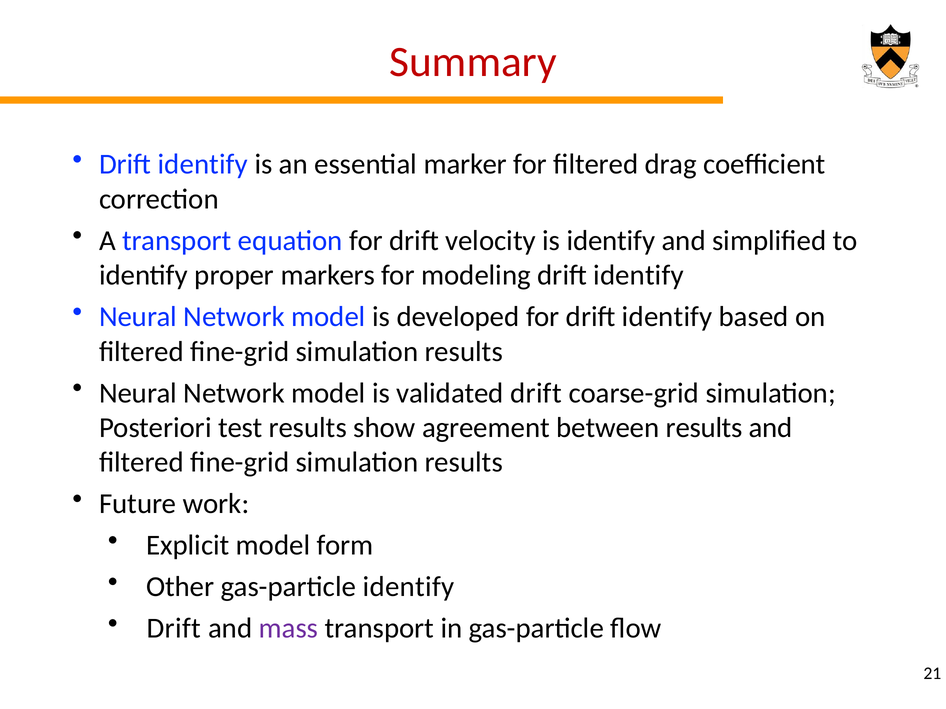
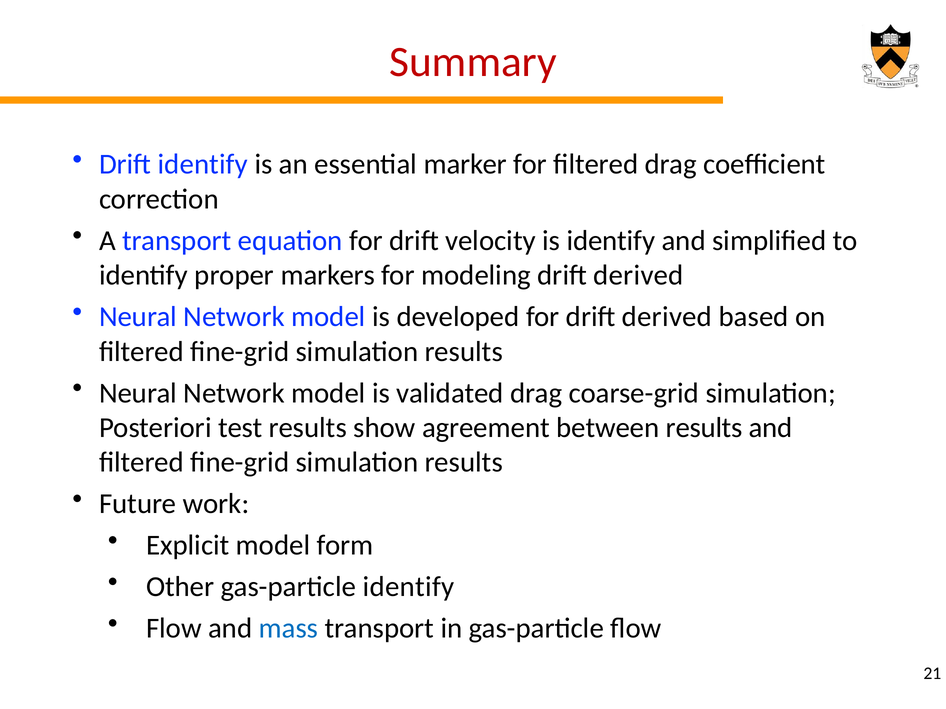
modeling drift identify: identify -> derived (638, 275)
for drift identify: identify -> derived (667, 317)
validated drift: drift -> drag (536, 393)
Drift: Drift -> Flow (174, 629)
mass colour: purple -> blue (289, 629)
